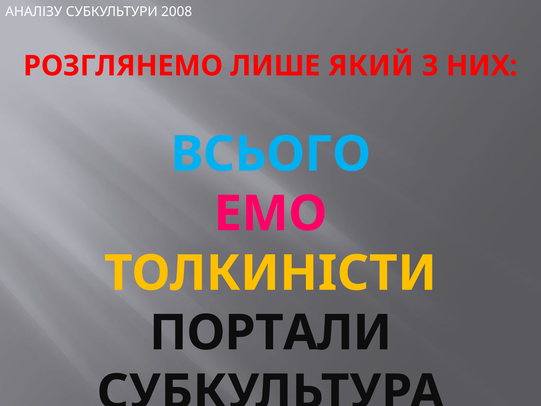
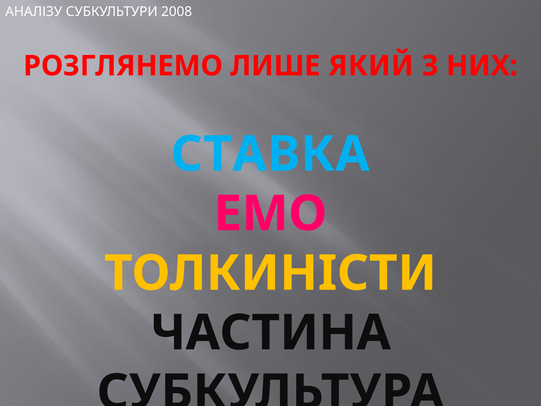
ВСЬОГО: ВСЬОГО -> СТАВКА (270, 154)
ПОРТАЛИ: ПОРТАЛИ -> ЧАСТИНА (271, 333)
